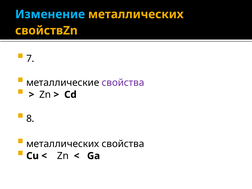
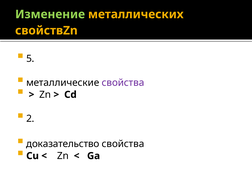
Изменение colour: light blue -> light green (50, 14)
7: 7 -> 5 (30, 59)
8: 8 -> 2 (30, 119)
металлических: металлических -> доказательство (63, 144)
